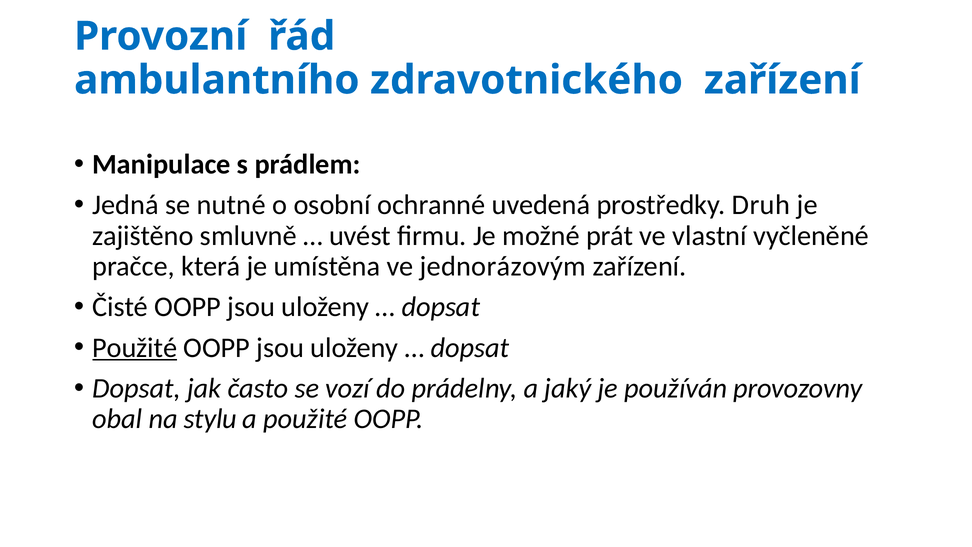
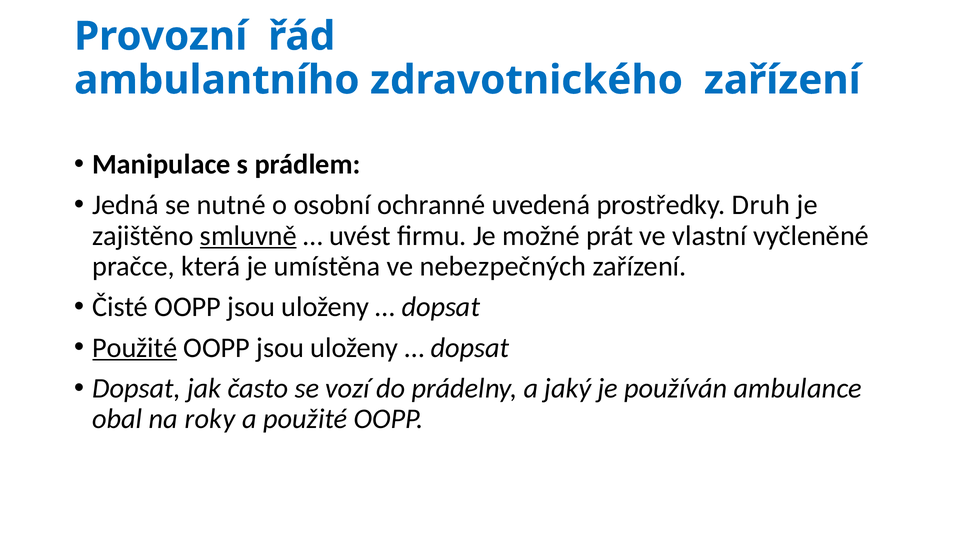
smluvně underline: none -> present (248, 236)
jednorázovým: jednorázovým -> nebezpečných (503, 266)
provozovny: provozovny -> ambulance (798, 388)
stylu: stylu -> roky (210, 419)
